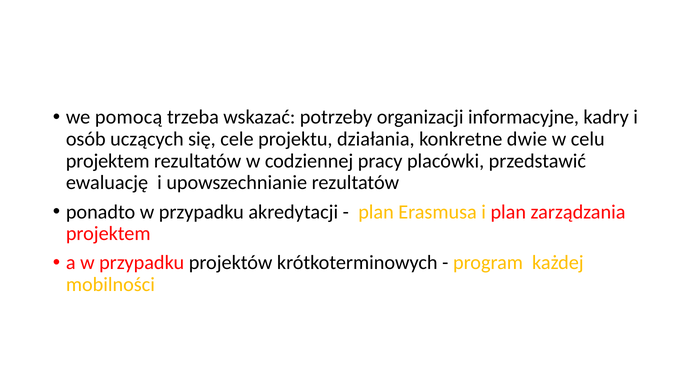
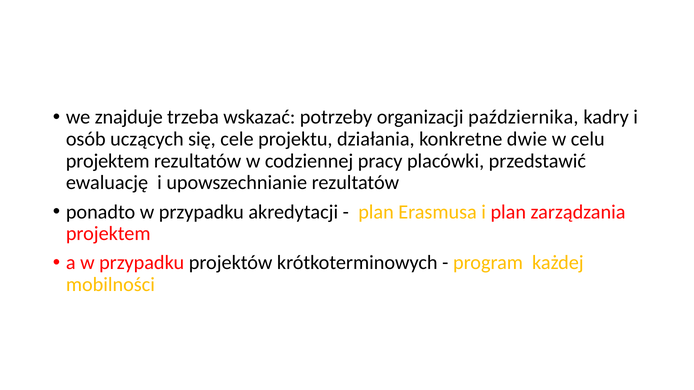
pomocą: pomocą -> znajduje (129, 117)
informacyjne: informacyjne -> października (523, 117)
